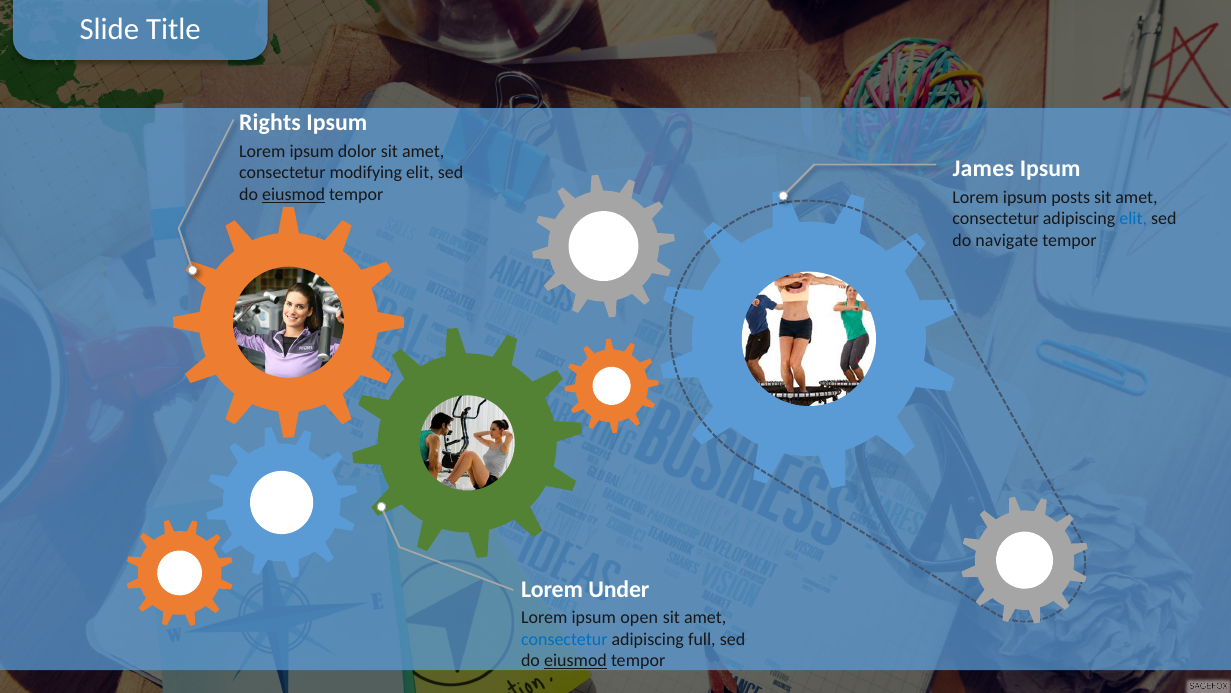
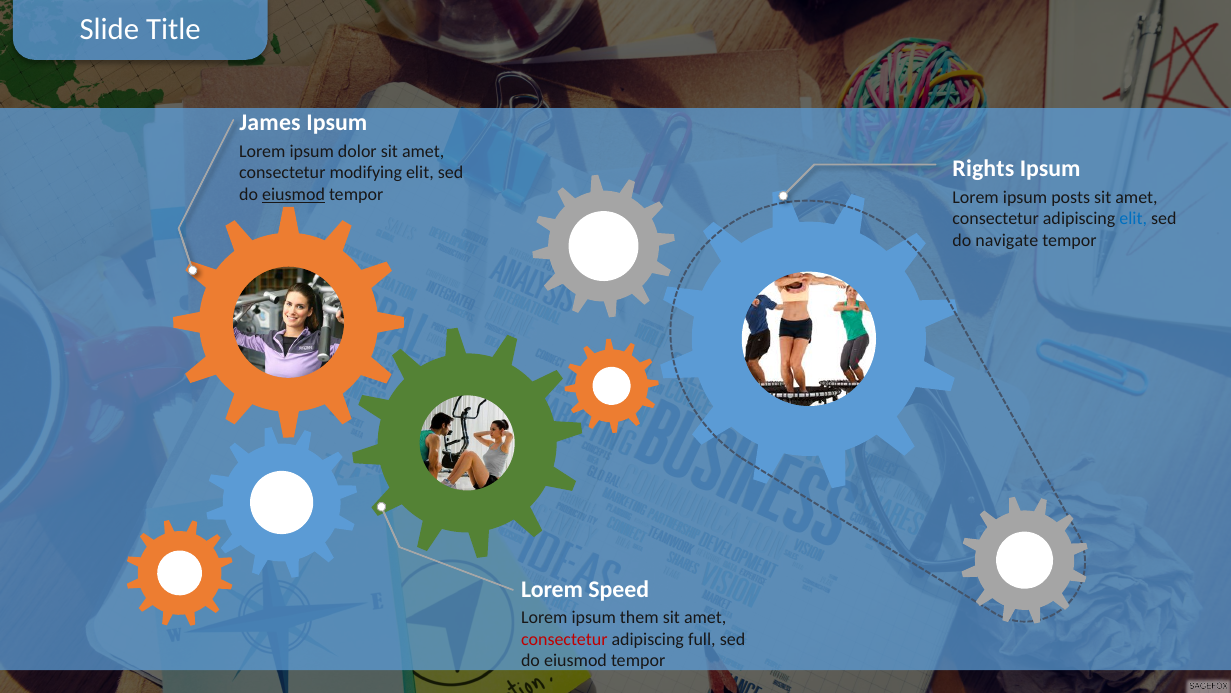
Rights: Rights -> James (270, 123)
James: James -> Rights (983, 169)
Under: Under -> Speed (619, 589)
open: open -> them (639, 617)
consectetur colour: blue -> red (564, 639)
eiusmod underline: present -> none (575, 660)
